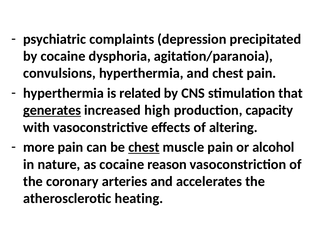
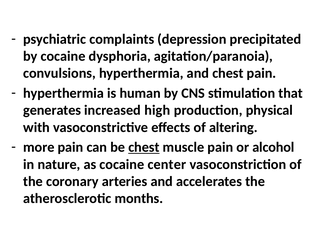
related: related -> human (140, 93)
generates underline: present -> none (52, 110)
capacity: capacity -> physical (269, 110)
reason: reason -> center (167, 164)
heating: heating -> months (139, 199)
